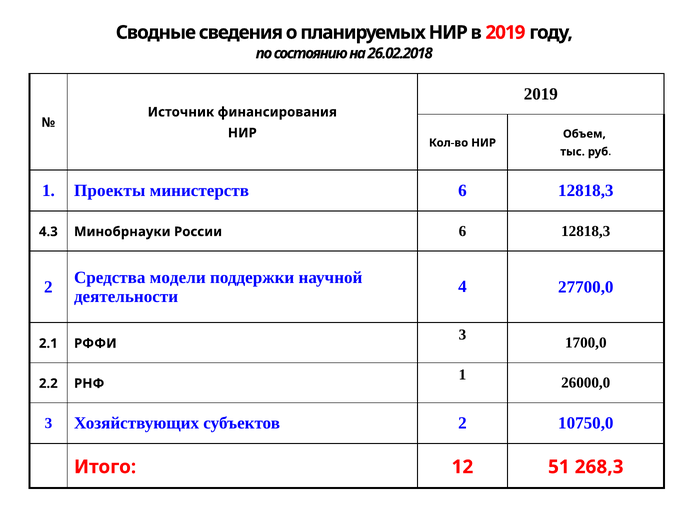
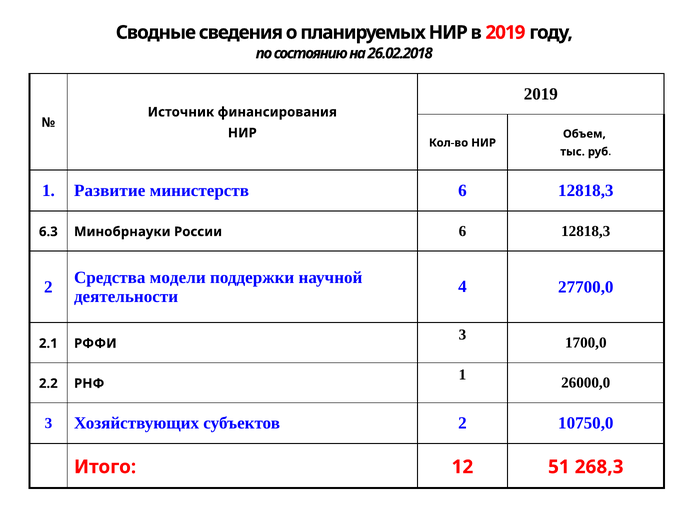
Проекты: Проекты -> Развитие (110, 190)
4.3: 4.3 -> 6.3 (48, 231)
